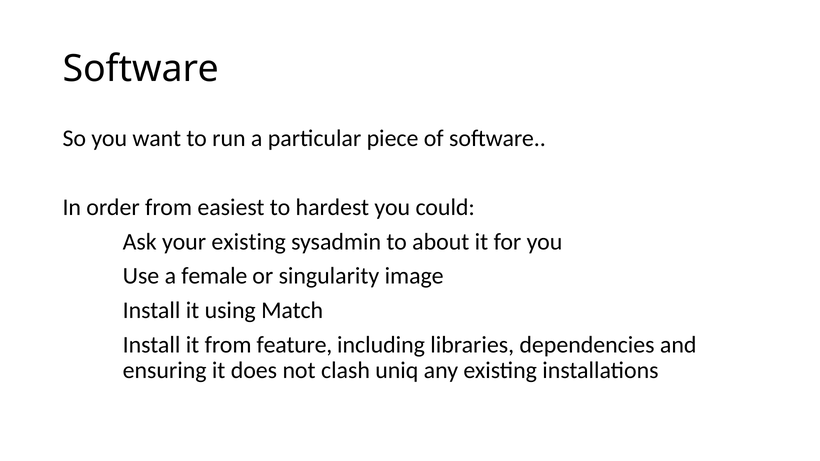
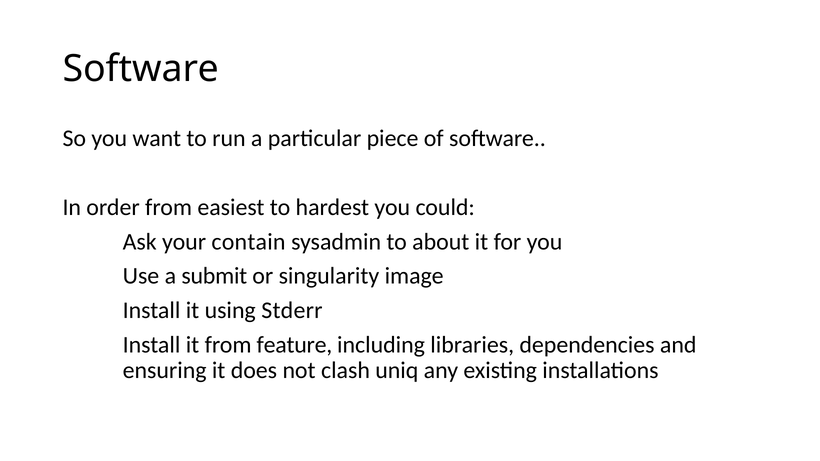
your existing: existing -> contain (249, 242)
female: female -> submit (214, 276)
Match: Match -> Stderr (292, 311)
